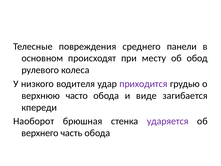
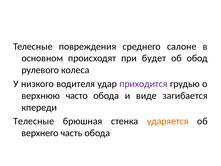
панели: панели -> салоне (182, 46)
месту: месту -> будет (154, 58)
Наоборот: Наоборот -> Телесные (34, 121)
ударяется colour: purple -> orange (168, 121)
